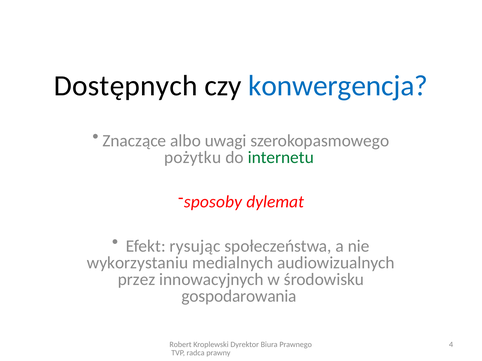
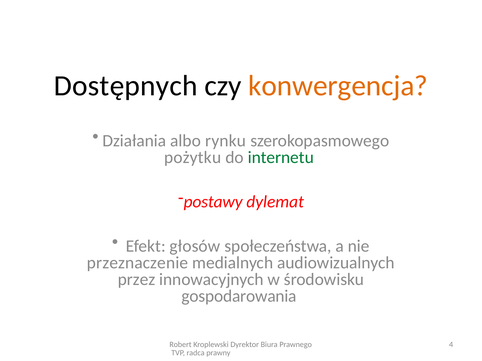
konwergencja colour: blue -> orange (338, 86)
Znaczące: Znaczące -> Działania (134, 141)
uwagi: uwagi -> rynku (226, 141)
sposoby: sposoby -> postawy (213, 202)
rysując: rysując -> głosów (195, 246)
wykorzystaniu: wykorzystaniu -> przeznaczenie (138, 263)
